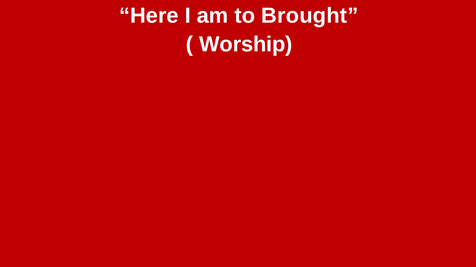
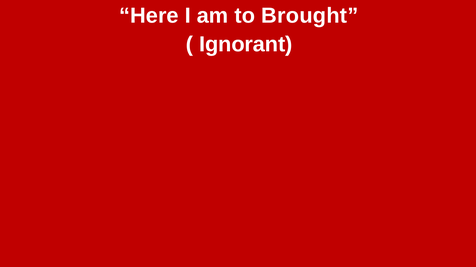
Worship: Worship -> Ignorant (246, 44)
